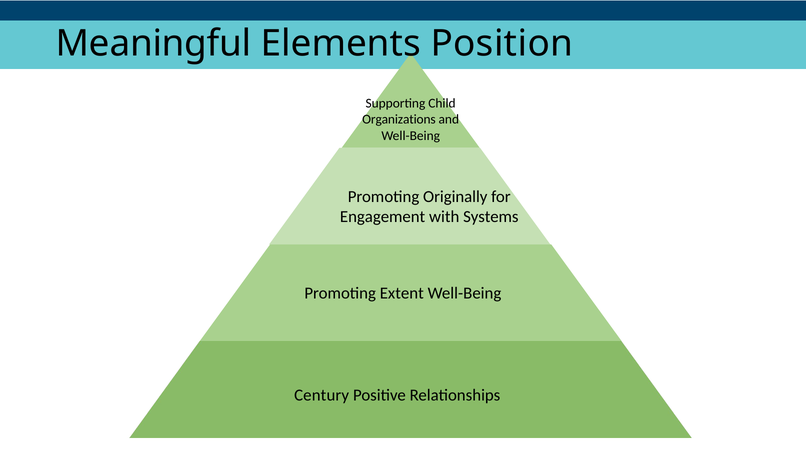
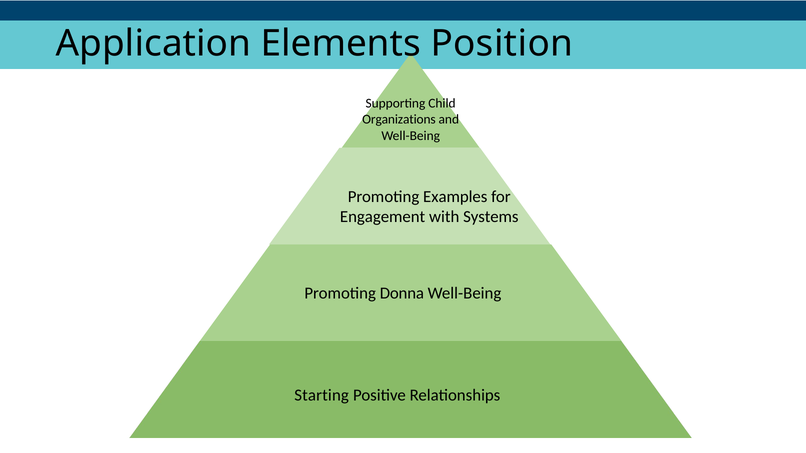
Meaningful: Meaningful -> Application (153, 44)
Originally: Originally -> Examples (455, 197)
Extent: Extent -> Donna (402, 293)
Century: Century -> Starting (322, 396)
